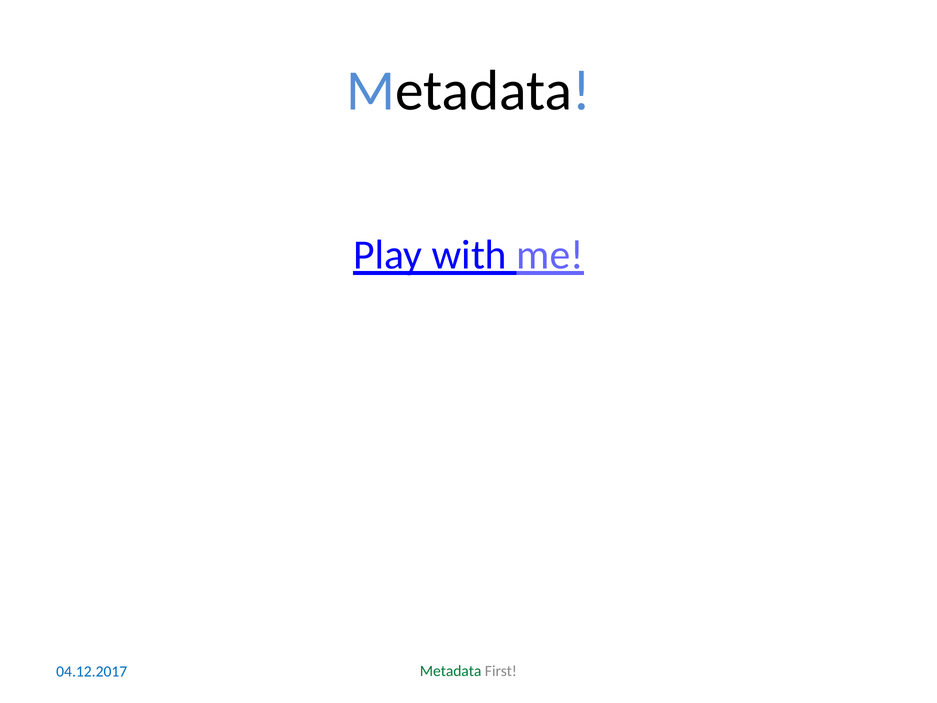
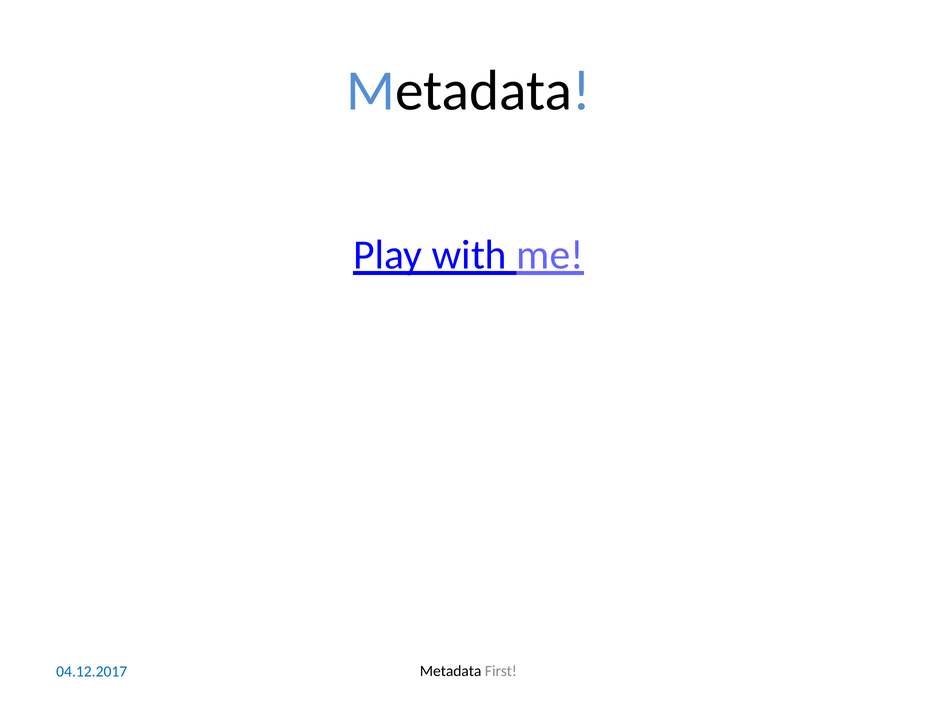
Metadata colour: green -> black (451, 671)
